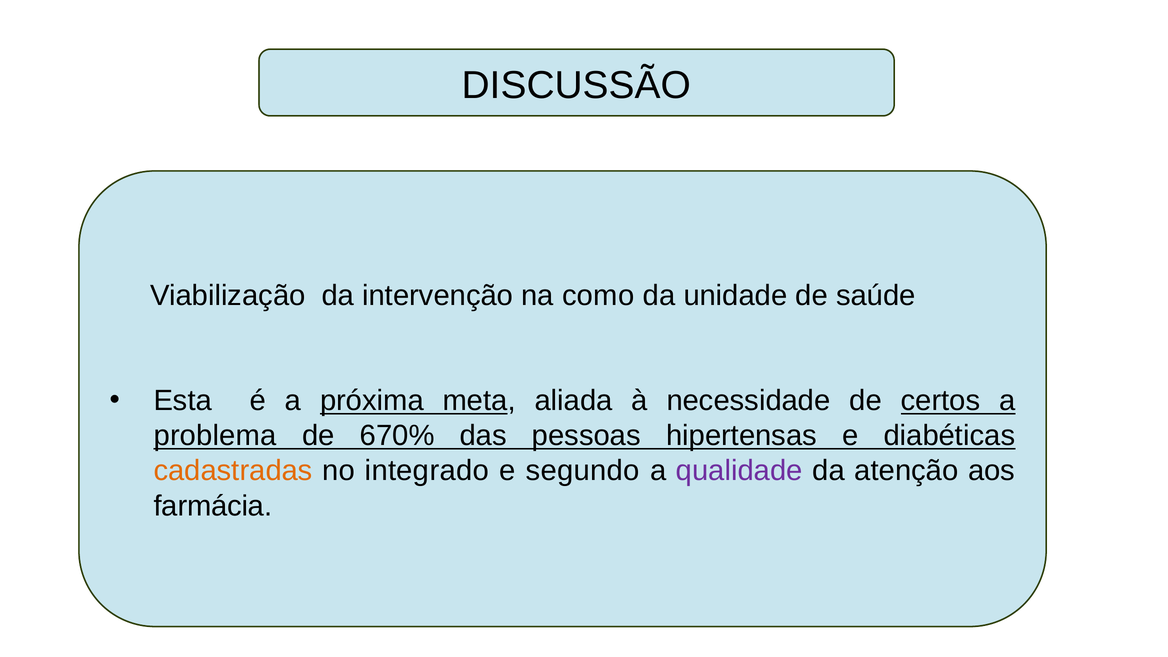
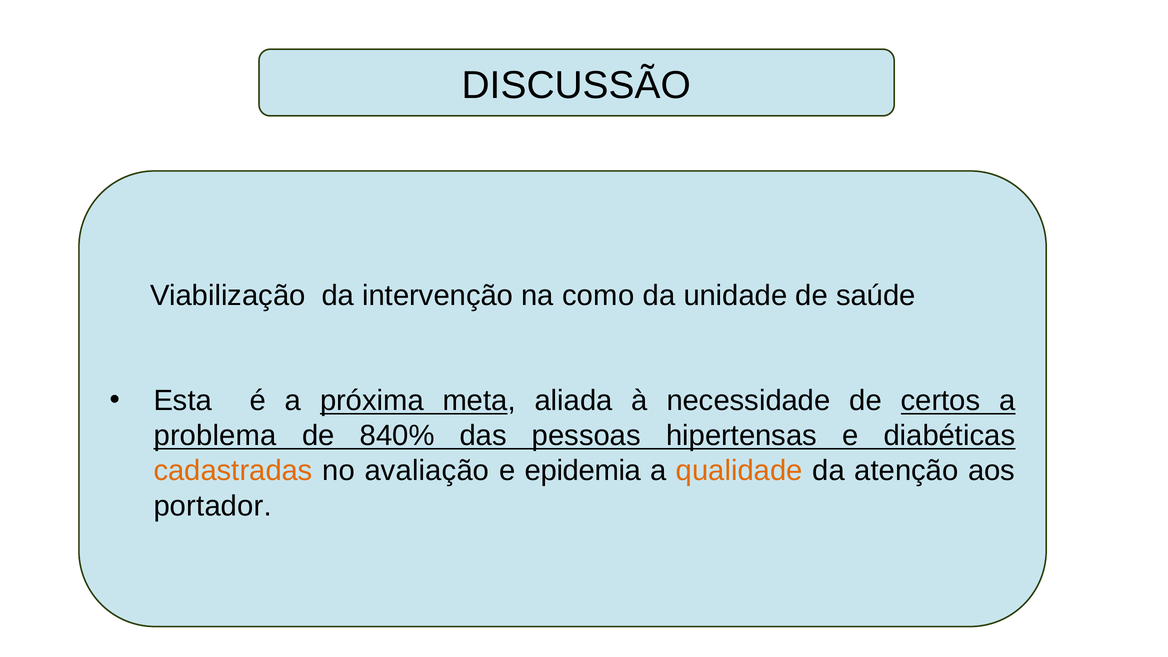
670%: 670% -> 840% (397, 436)
integrado: integrado -> avaliação (427, 471)
segundo: segundo -> epidemia (583, 471)
qualidade colour: purple -> orange (739, 471)
farmácia: farmácia -> portador (213, 506)
